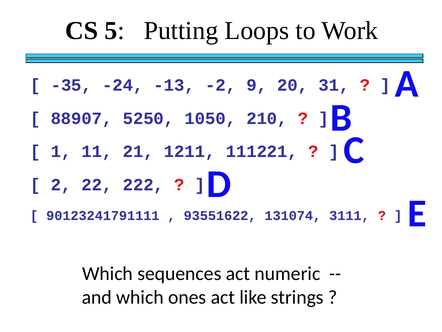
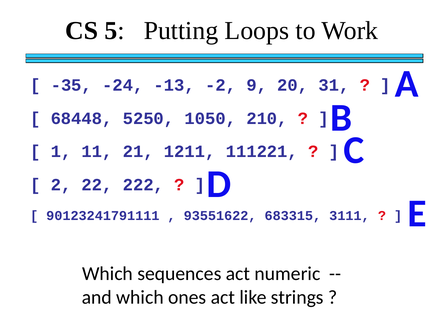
88907: 88907 -> 68448 (82, 118)
131074: 131074 -> 683315 (293, 215)
